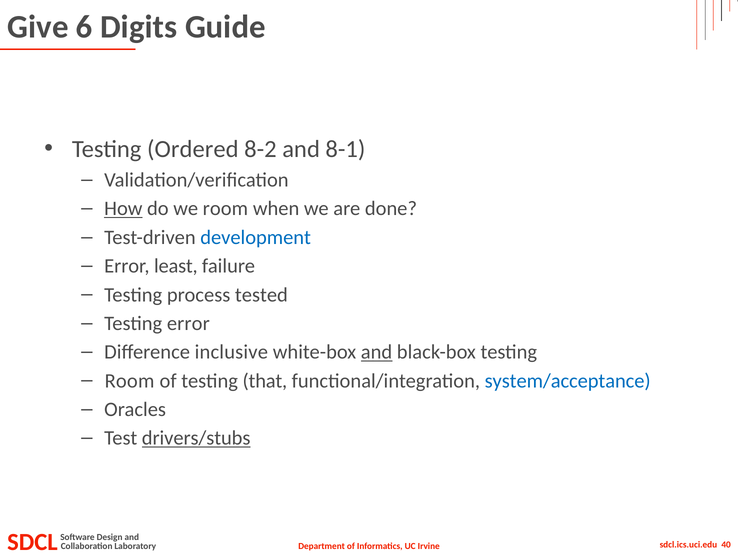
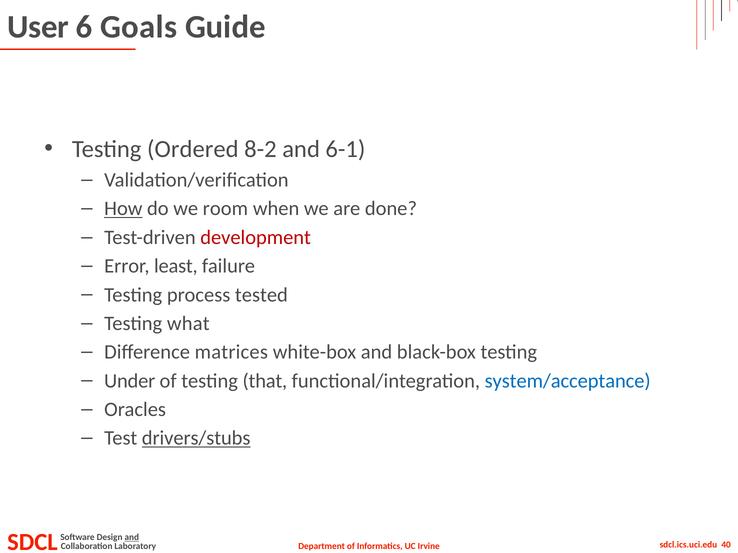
Give: Give -> User (38, 27)
Digits: Digits -> Goals (139, 27)
8-1: 8-1 -> 6-1 (345, 149)
development colour: blue -> red (256, 238)
Testing error: error -> what (188, 324)
inclusive: inclusive -> matrices (231, 352)
and underline: present -> none (377, 352)
Room: Room -> Under (130, 381)
and underline: none -> present (132, 538)
